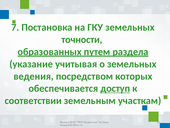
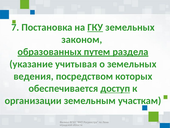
ГКУ underline: none -> present (95, 27)
точности: точности -> законом (82, 39)
соответствии: соответствии -> организации (33, 100)
